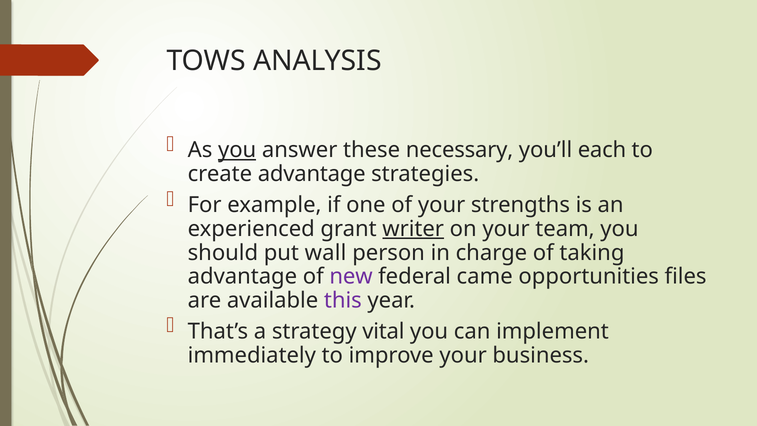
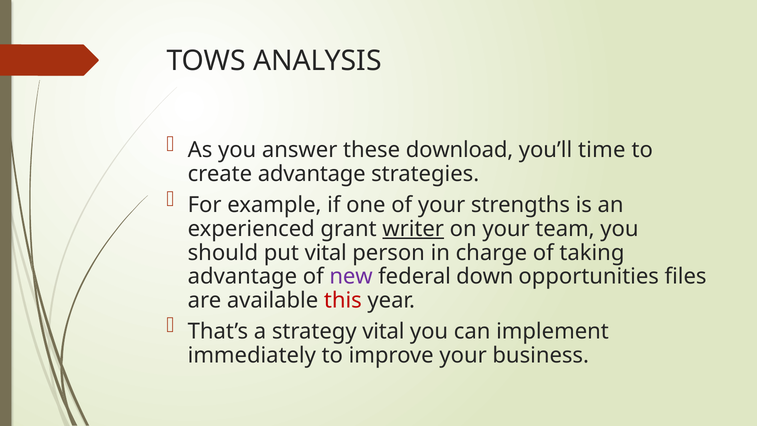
you underline: present -> none (237, 150)
necessary: necessary -> download (460, 150)
each: each -> time (602, 150)
put wall: wall -> vital (326, 253)
came: came -> down (485, 276)
this colour: purple -> red (343, 300)
